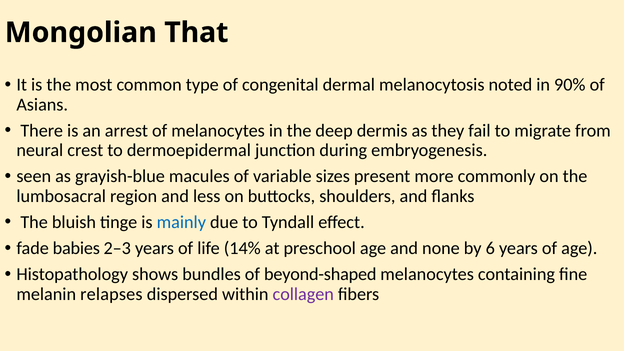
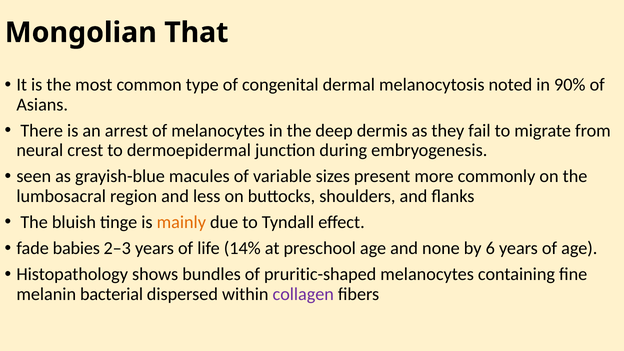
mainly colour: blue -> orange (181, 222)
beyond-shaped: beyond-shaped -> pruritic-shaped (320, 274)
relapses: relapses -> bacterial (112, 294)
